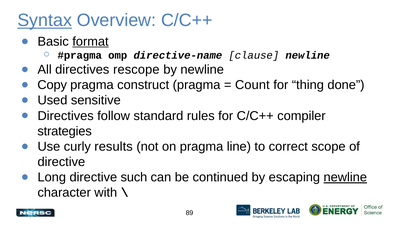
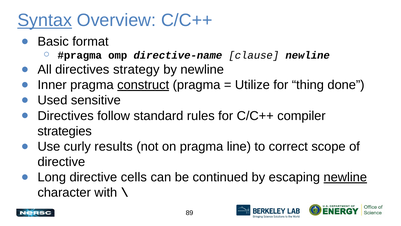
format underline: present -> none (90, 41)
rescope: rescope -> strategy (136, 69)
Copy: Copy -> Inner (52, 85)
construct underline: none -> present (143, 85)
Count: Count -> Utilize (252, 85)
such: such -> cells (134, 177)
